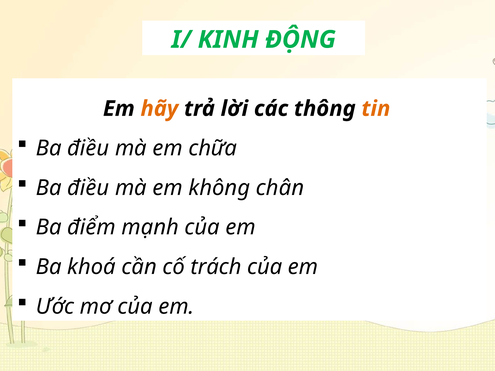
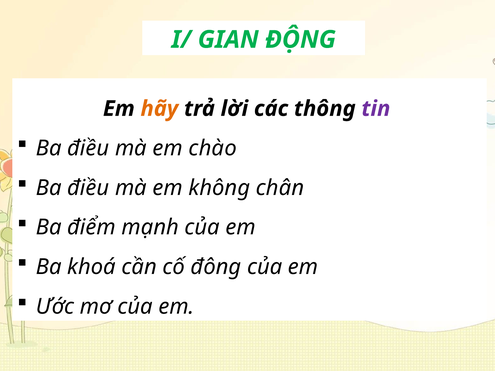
KINH: KINH -> GIAN (228, 40)
tin colour: orange -> purple (376, 109)
chữa: chữa -> chào (213, 148)
trách: trách -> đông (216, 267)
